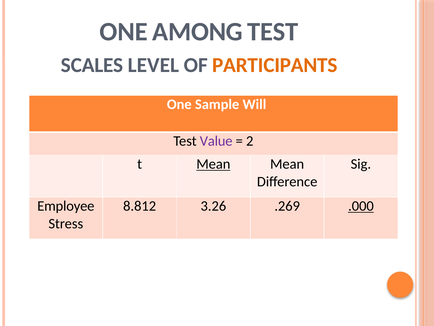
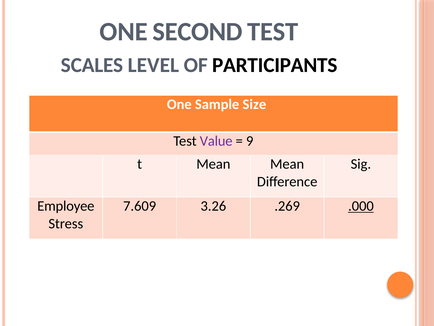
AMONG: AMONG -> SECOND (198, 32)
PARTICIPANTS colour: orange -> black (275, 65)
Will: Will -> Size (254, 104)
2: 2 -> 9 (250, 141)
Mean underline: present -> none (213, 164)
8.812: 8.812 -> 7.609 (140, 206)
